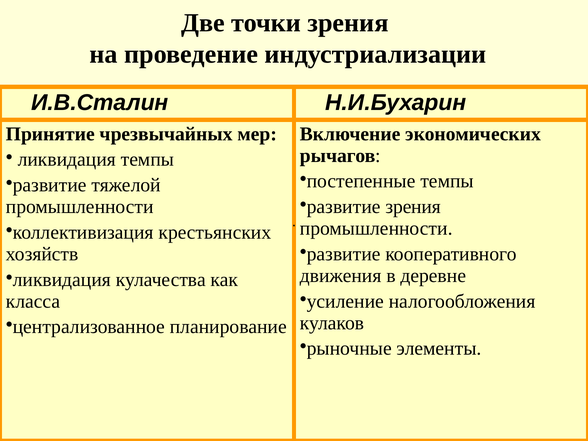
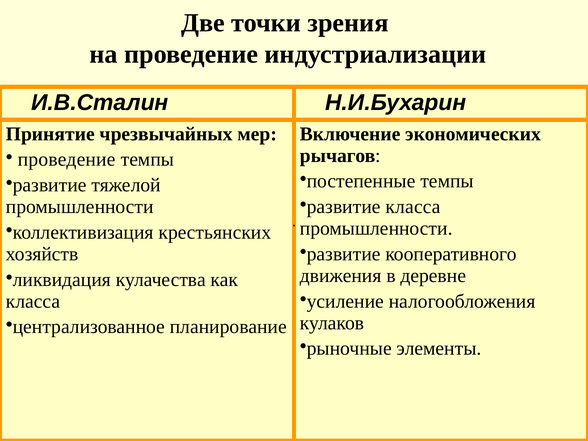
ликвидация: ликвидация -> проведение (67, 159)
развитие зрения: зрения -> класса (413, 207)
